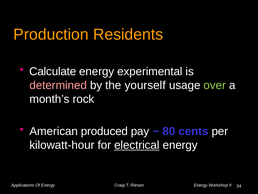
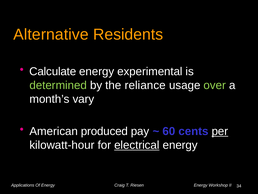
Production: Production -> Alternative (51, 34)
determined colour: pink -> light green (58, 85)
yourself: yourself -> reliance (145, 85)
rock: rock -> vary (83, 99)
80: 80 -> 60 (169, 131)
per underline: none -> present (220, 131)
